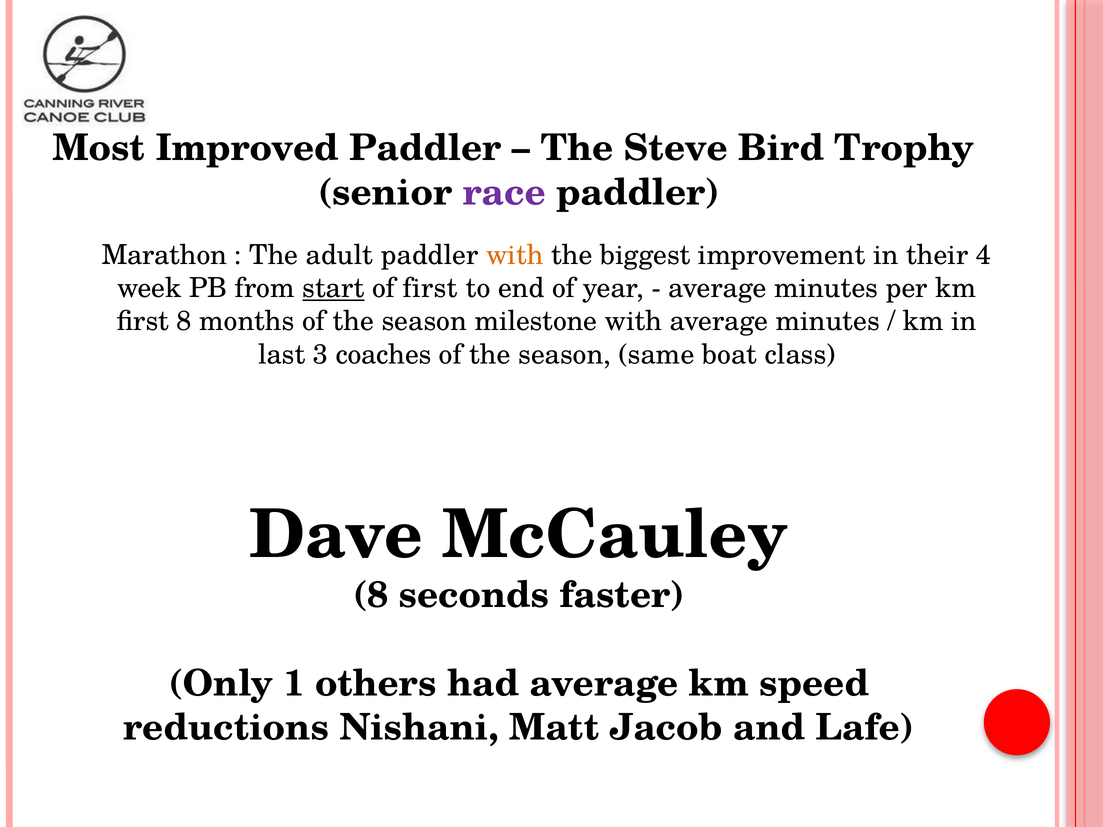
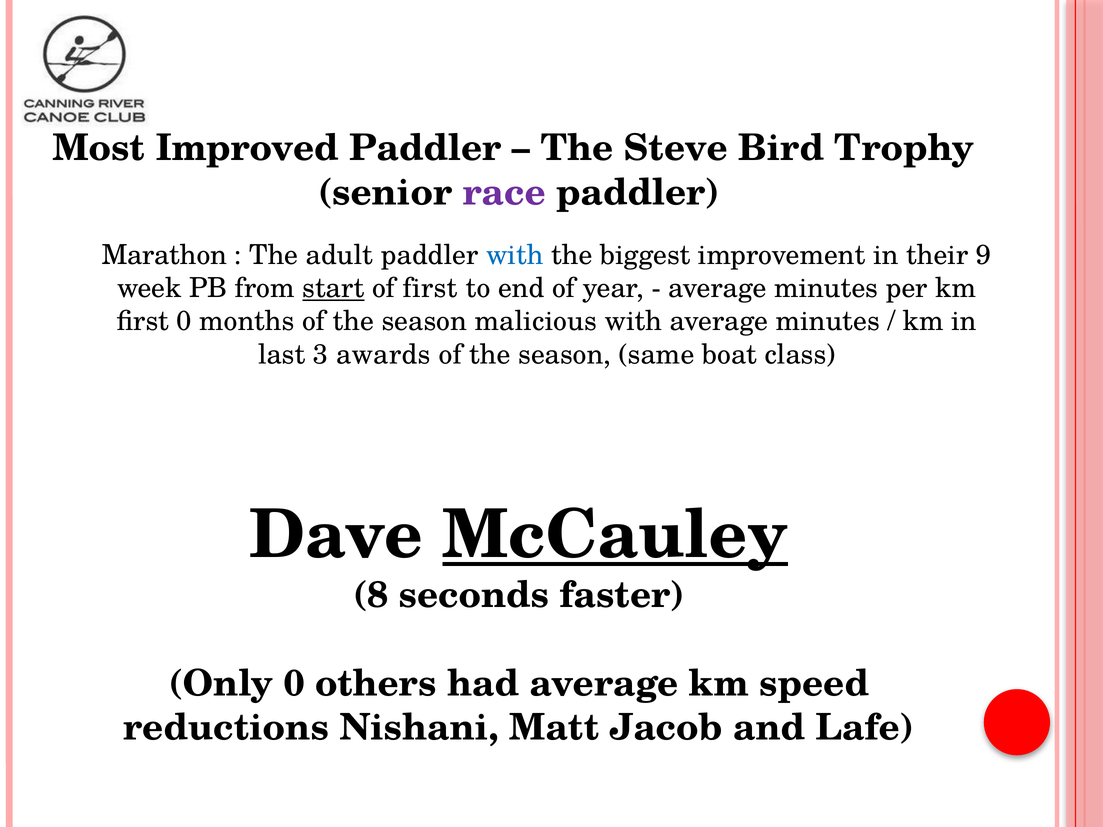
with colour: orange -> blue (515, 255)
4: 4 -> 9 (983, 255)
first 8: 8 -> 0 (184, 321)
milestone: milestone -> malicious (536, 321)
coaches: coaches -> awards (383, 355)
McCauley underline: none -> present (615, 535)
Only 1: 1 -> 0 (294, 684)
